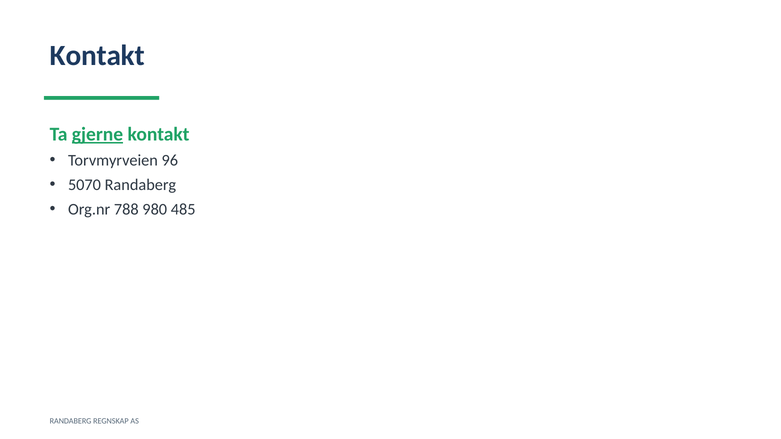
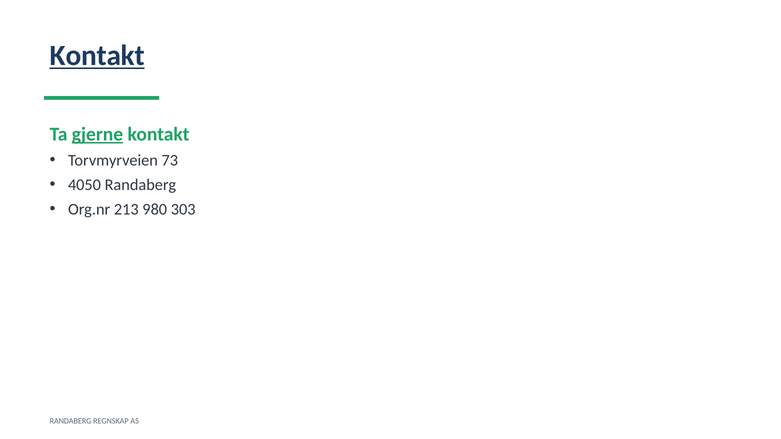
Kontakt underline: none -> present (97, 56)
96: 96 -> 73 (170, 161)
5070: 5070 -> 4050 (84, 185)
788: 788 -> 213 (126, 209)
485: 485 -> 303 (183, 209)
